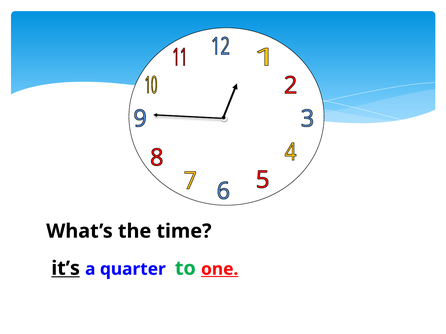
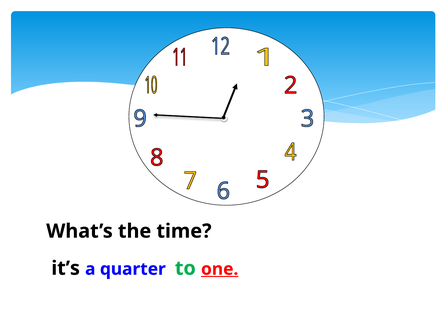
it’s underline: present -> none (66, 269)
